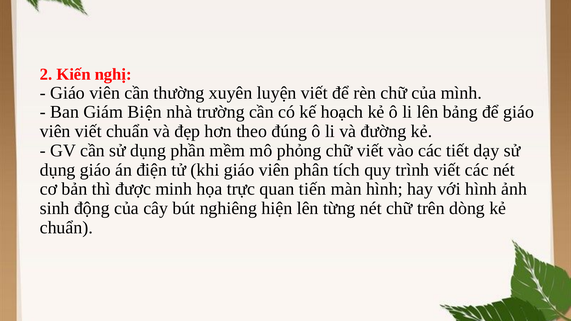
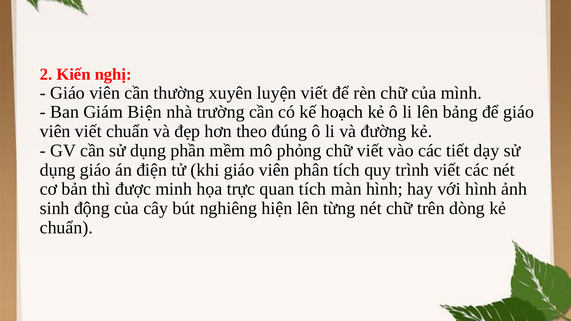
quan tiến: tiến -> tích (313, 189)
